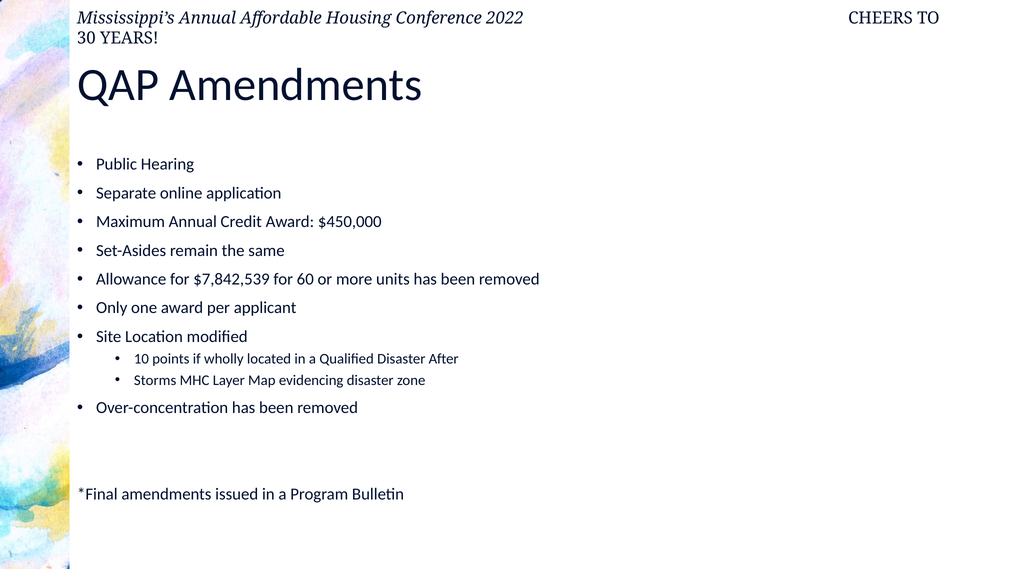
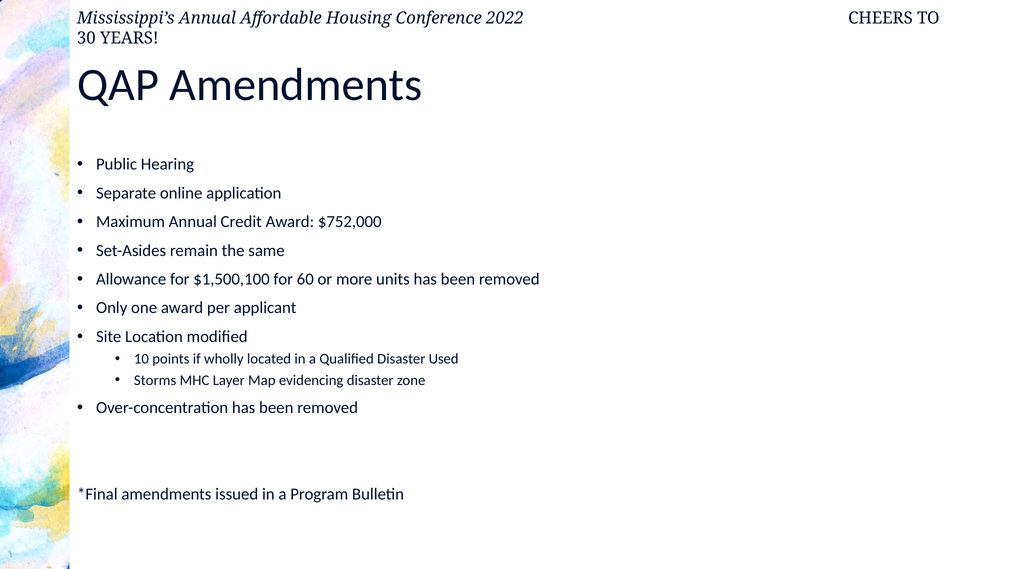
$450,000: $450,000 -> $752,000 (350, 222)
$7,842,539: $7,842,539 -> $1,500,100 (231, 279)
After: After -> Used (444, 359)
